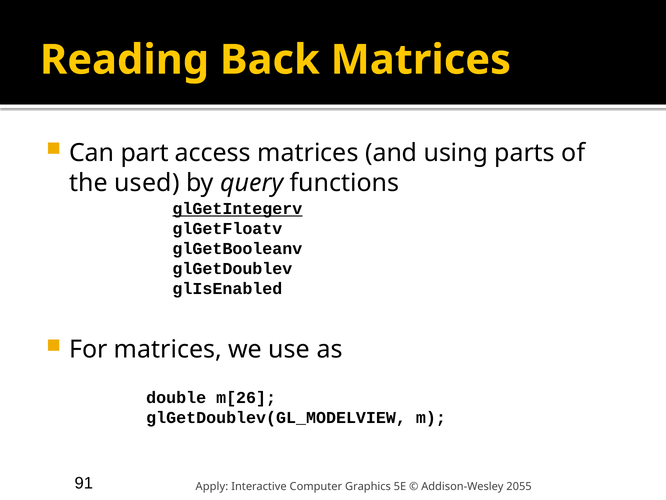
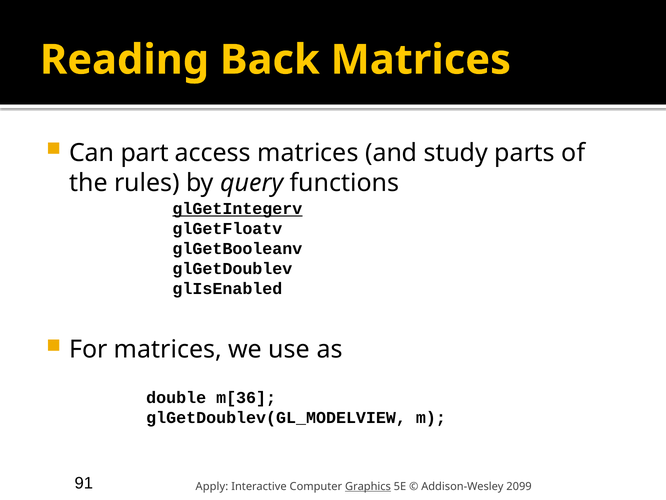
using: using -> study (456, 153)
used: used -> rules (147, 183)
m[26: m[26 -> m[36 (246, 397)
Graphics underline: none -> present (368, 486)
2055: 2055 -> 2099 (519, 486)
